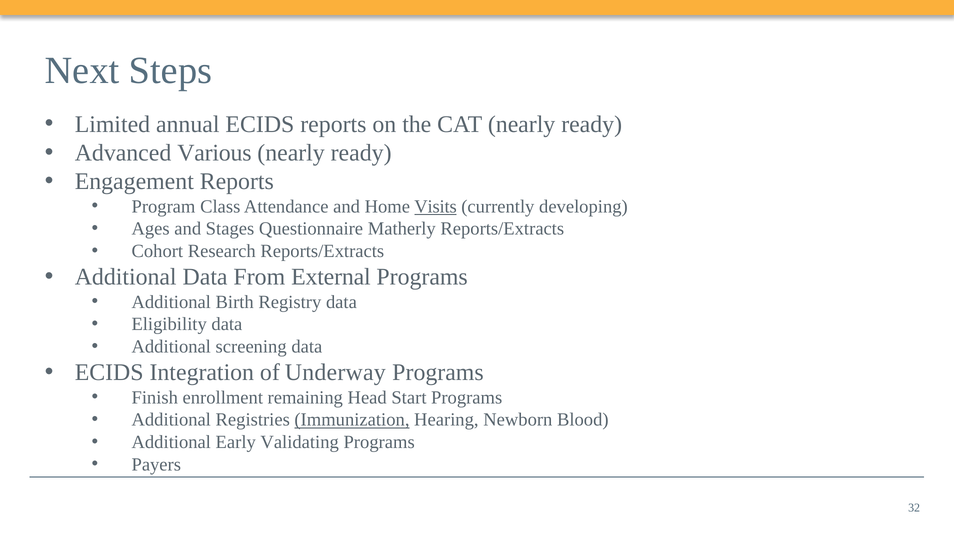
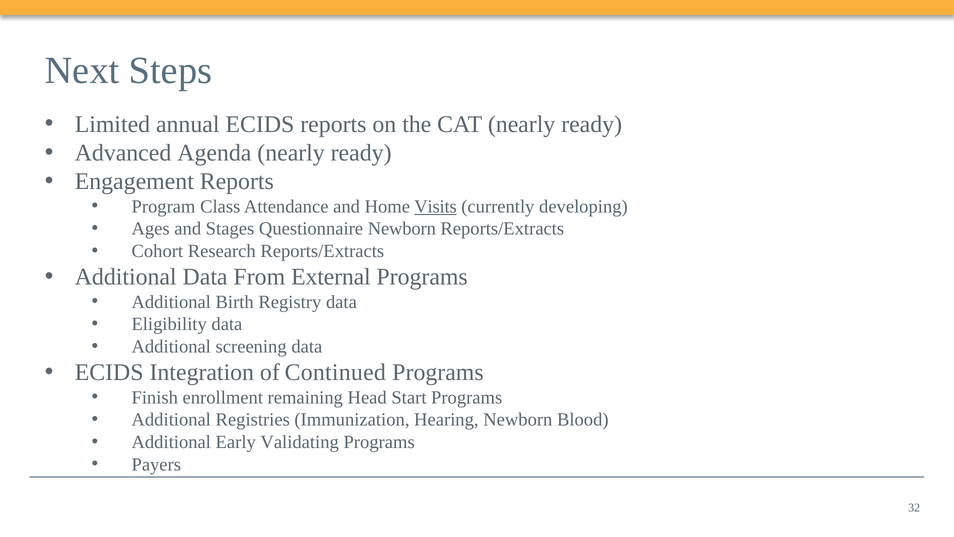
Various: Various -> Agenda (214, 153)
Questionnaire Matherly: Matherly -> Newborn (402, 229)
Underway: Underway -> Continued (335, 372)
Immunization underline: present -> none (352, 420)
